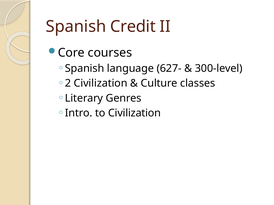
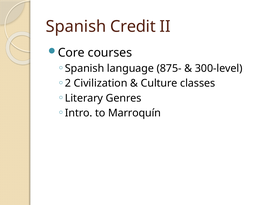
627-: 627- -> 875- (169, 69)
to Civilization: Civilization -> Marroquín (135, 113)
